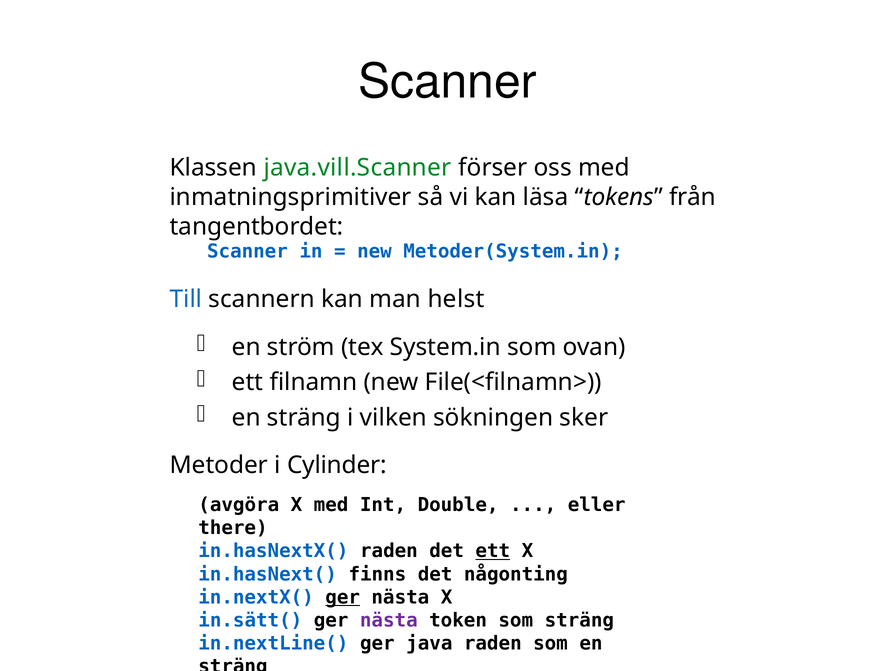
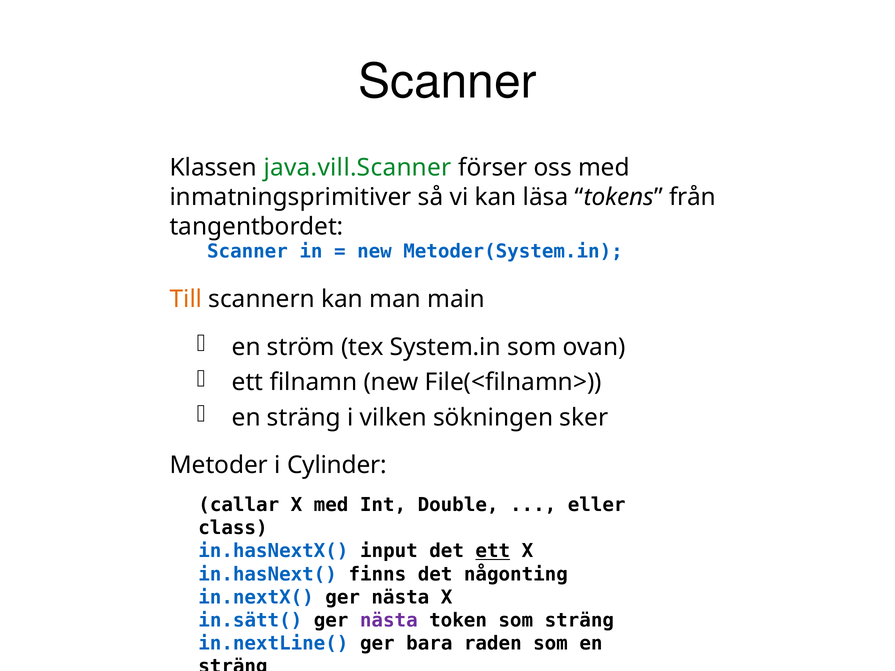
Till colour: blue -> orange (186, 299)
helst: helst -> main (456, 299)
avgöra: avgöra -> callar (239, 505)
there: there -> class (233, 528)
in.hasNextX( raden: raden -> input (389, 551)
ger underline: present -> none (343, 597)
java: java -> bara (429, 644)
